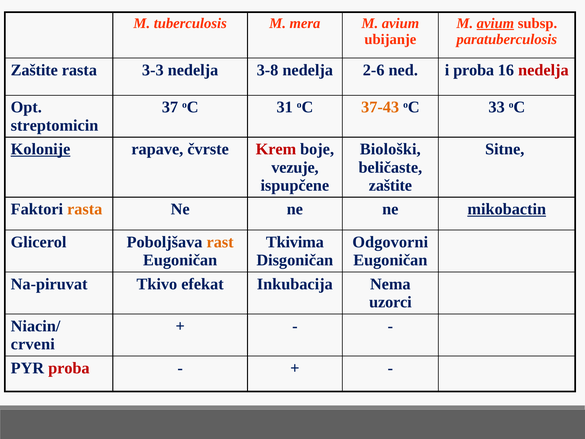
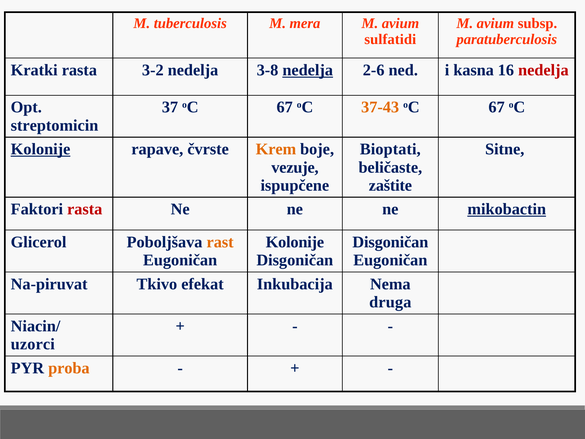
avium underline: present -> none (495, 23)
ubijanje: ubijanje -> sulfatidi (390, 39)
Zaštite: Zaštite -> Kratki (34, 70)
3-3: 3-3 -> 3-2 (153, 70)
nedelja underline: none -> present (308, 70)
i proba: proba -> kasna (474, 70)
37 oC 31: 31 -> 67 (285, 107)
33: 33 -> 67 (497, 107)
Krem colour: red -> orange (276, 149)
Biološki: Biološki -> Bioptati (390, 149)
rasta colour: orange -> red (85, 209)
Tkivima: Tkivima -> Kolonije (295, 242)
Odgovorni: Odgovorni -> Disgoničan (390, 242)
uzorci: uzorci -> druga (390, 302)
crveni: crveni -> uzorci (33, 344)
proba colour: red -> orange (69, 368)
